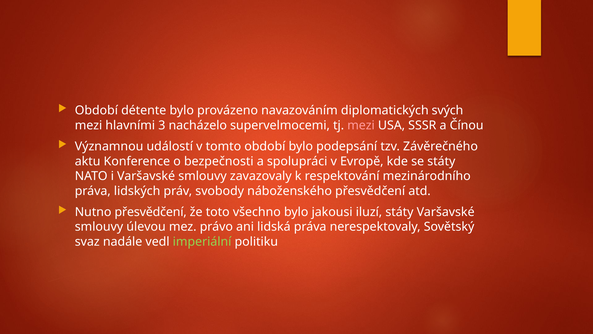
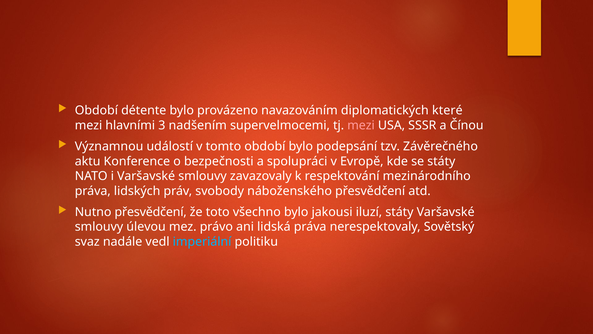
svých: svých -> které (447, 110)
nacházelo: nacházelo -> nadšením (198, 125)
imperiální colour: light green -> light blue (202, 241)
